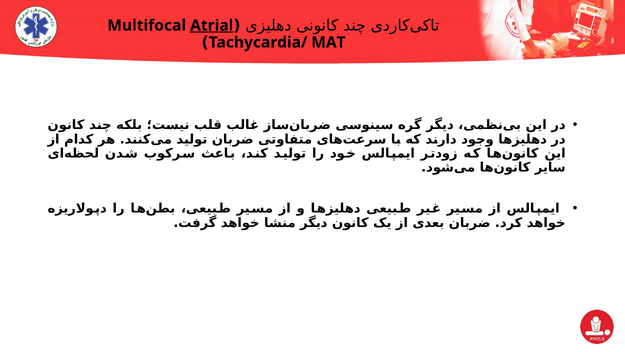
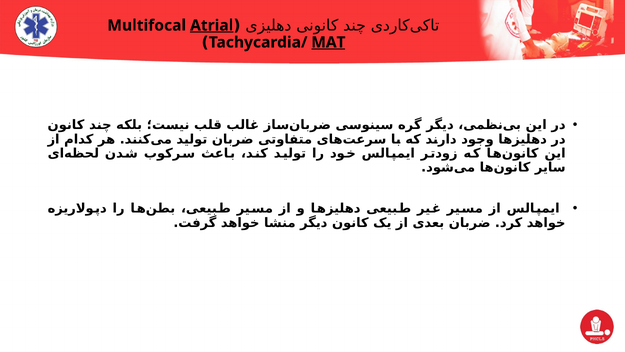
MAT underline: none -> present (328, 42)
